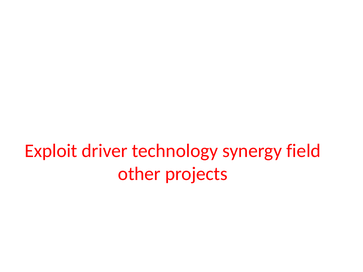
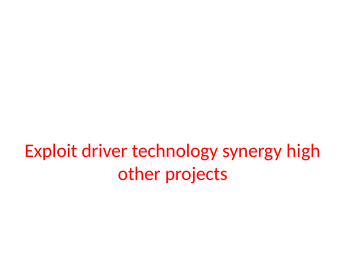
field: field -> high (303, 151)
